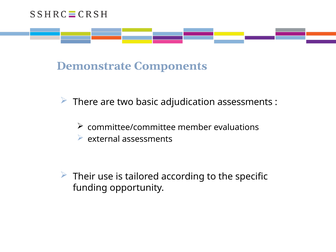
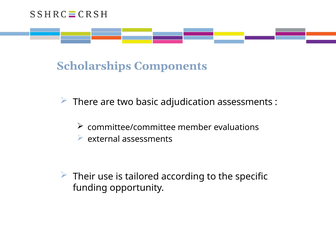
Demonstrate: Demonstrate -> Scholarships (94, 66)
